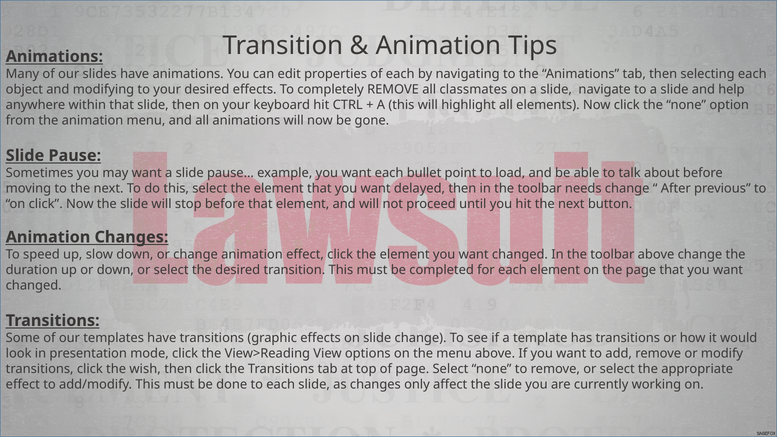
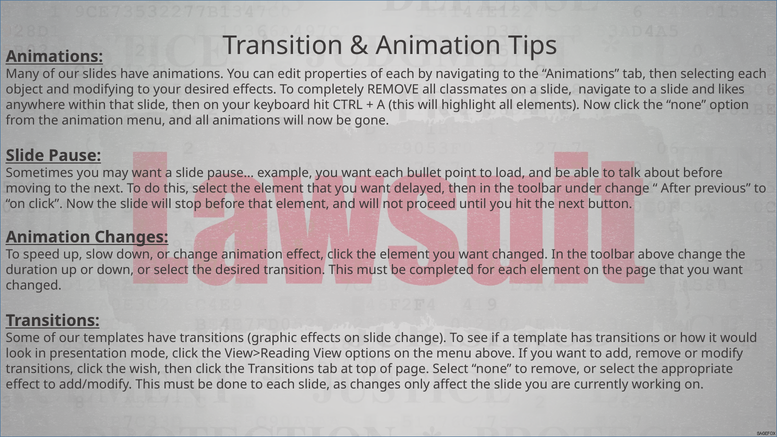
help: help -> likes (731, 89)
needs: needs -> under (583, 188)
